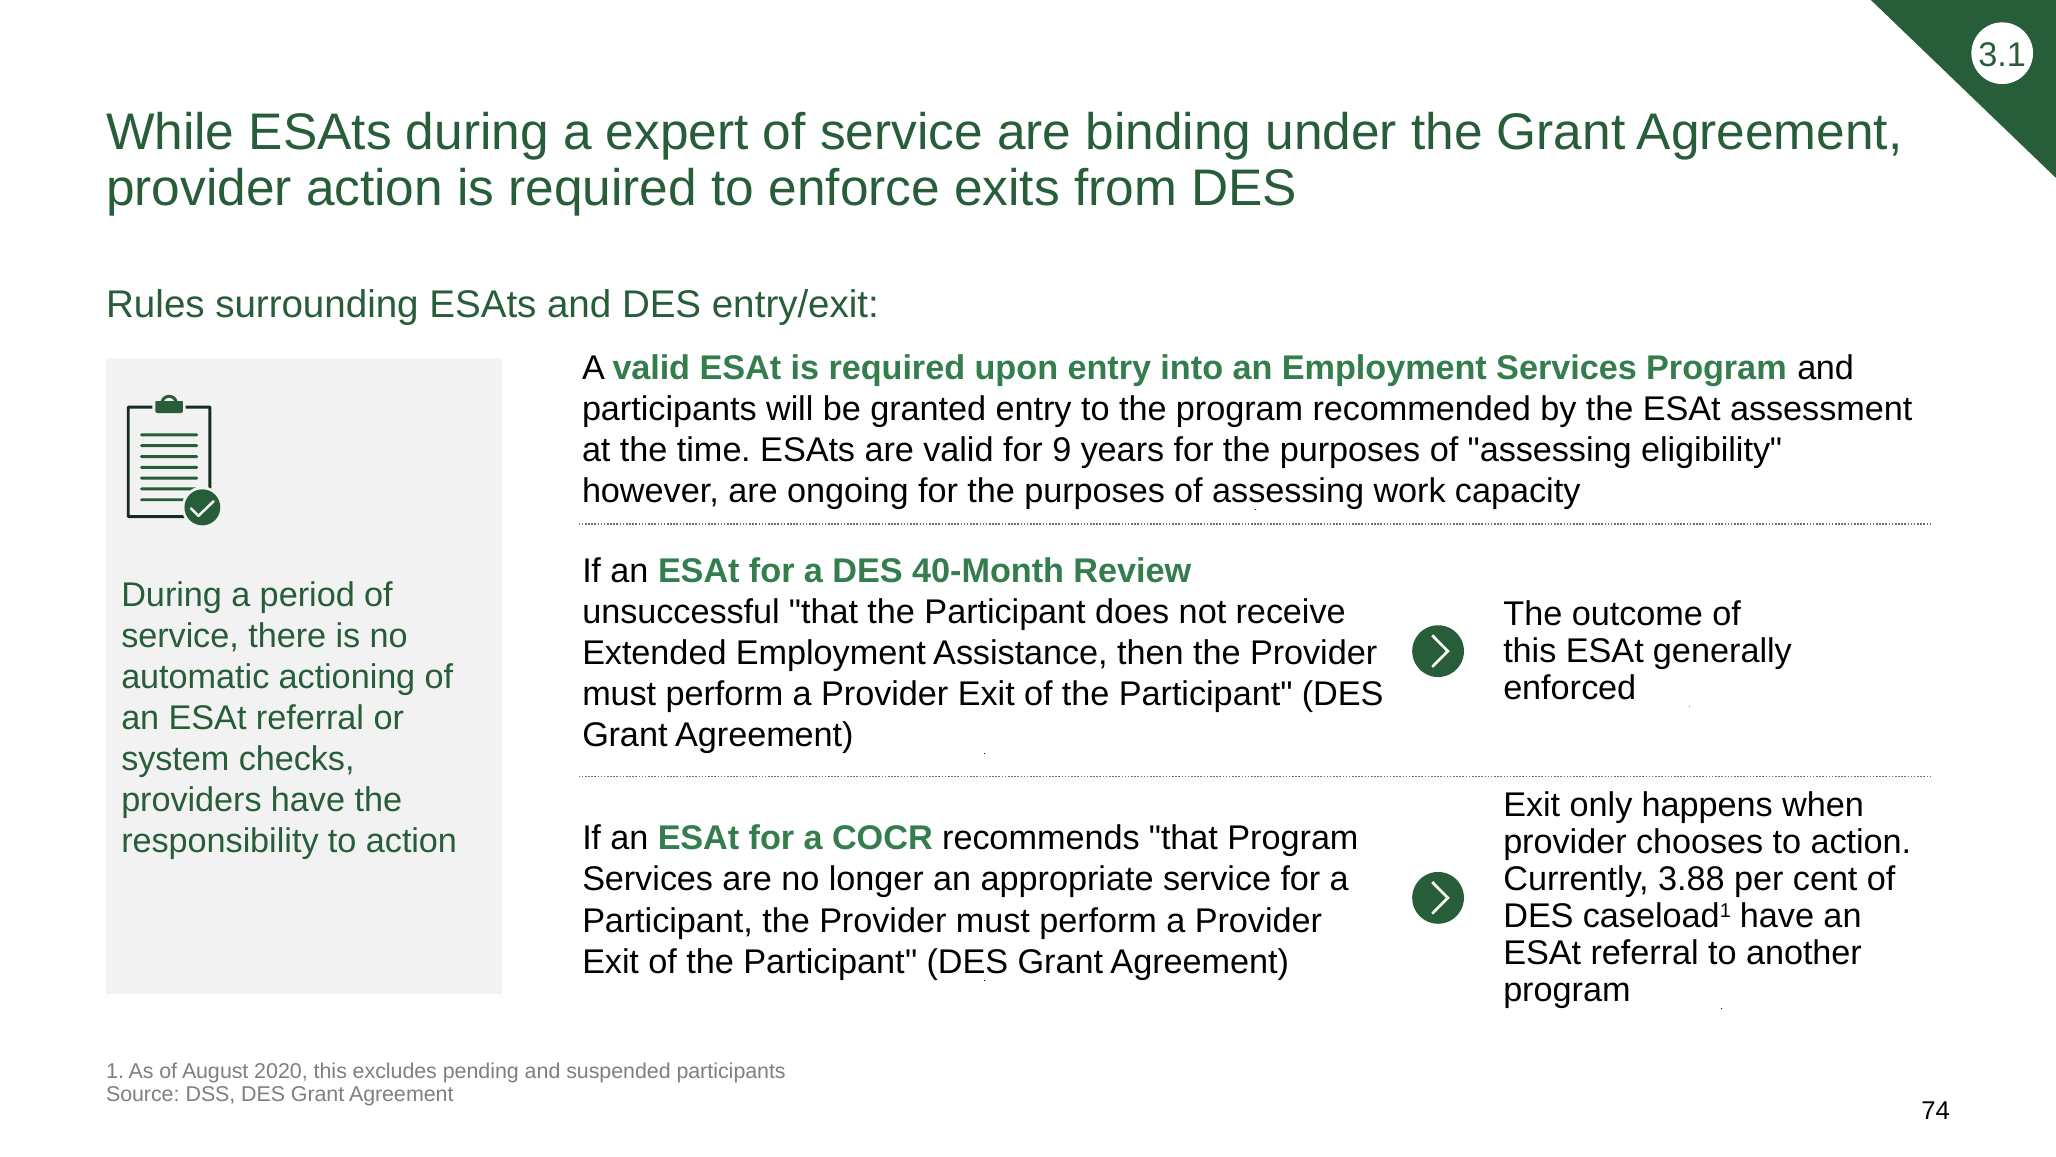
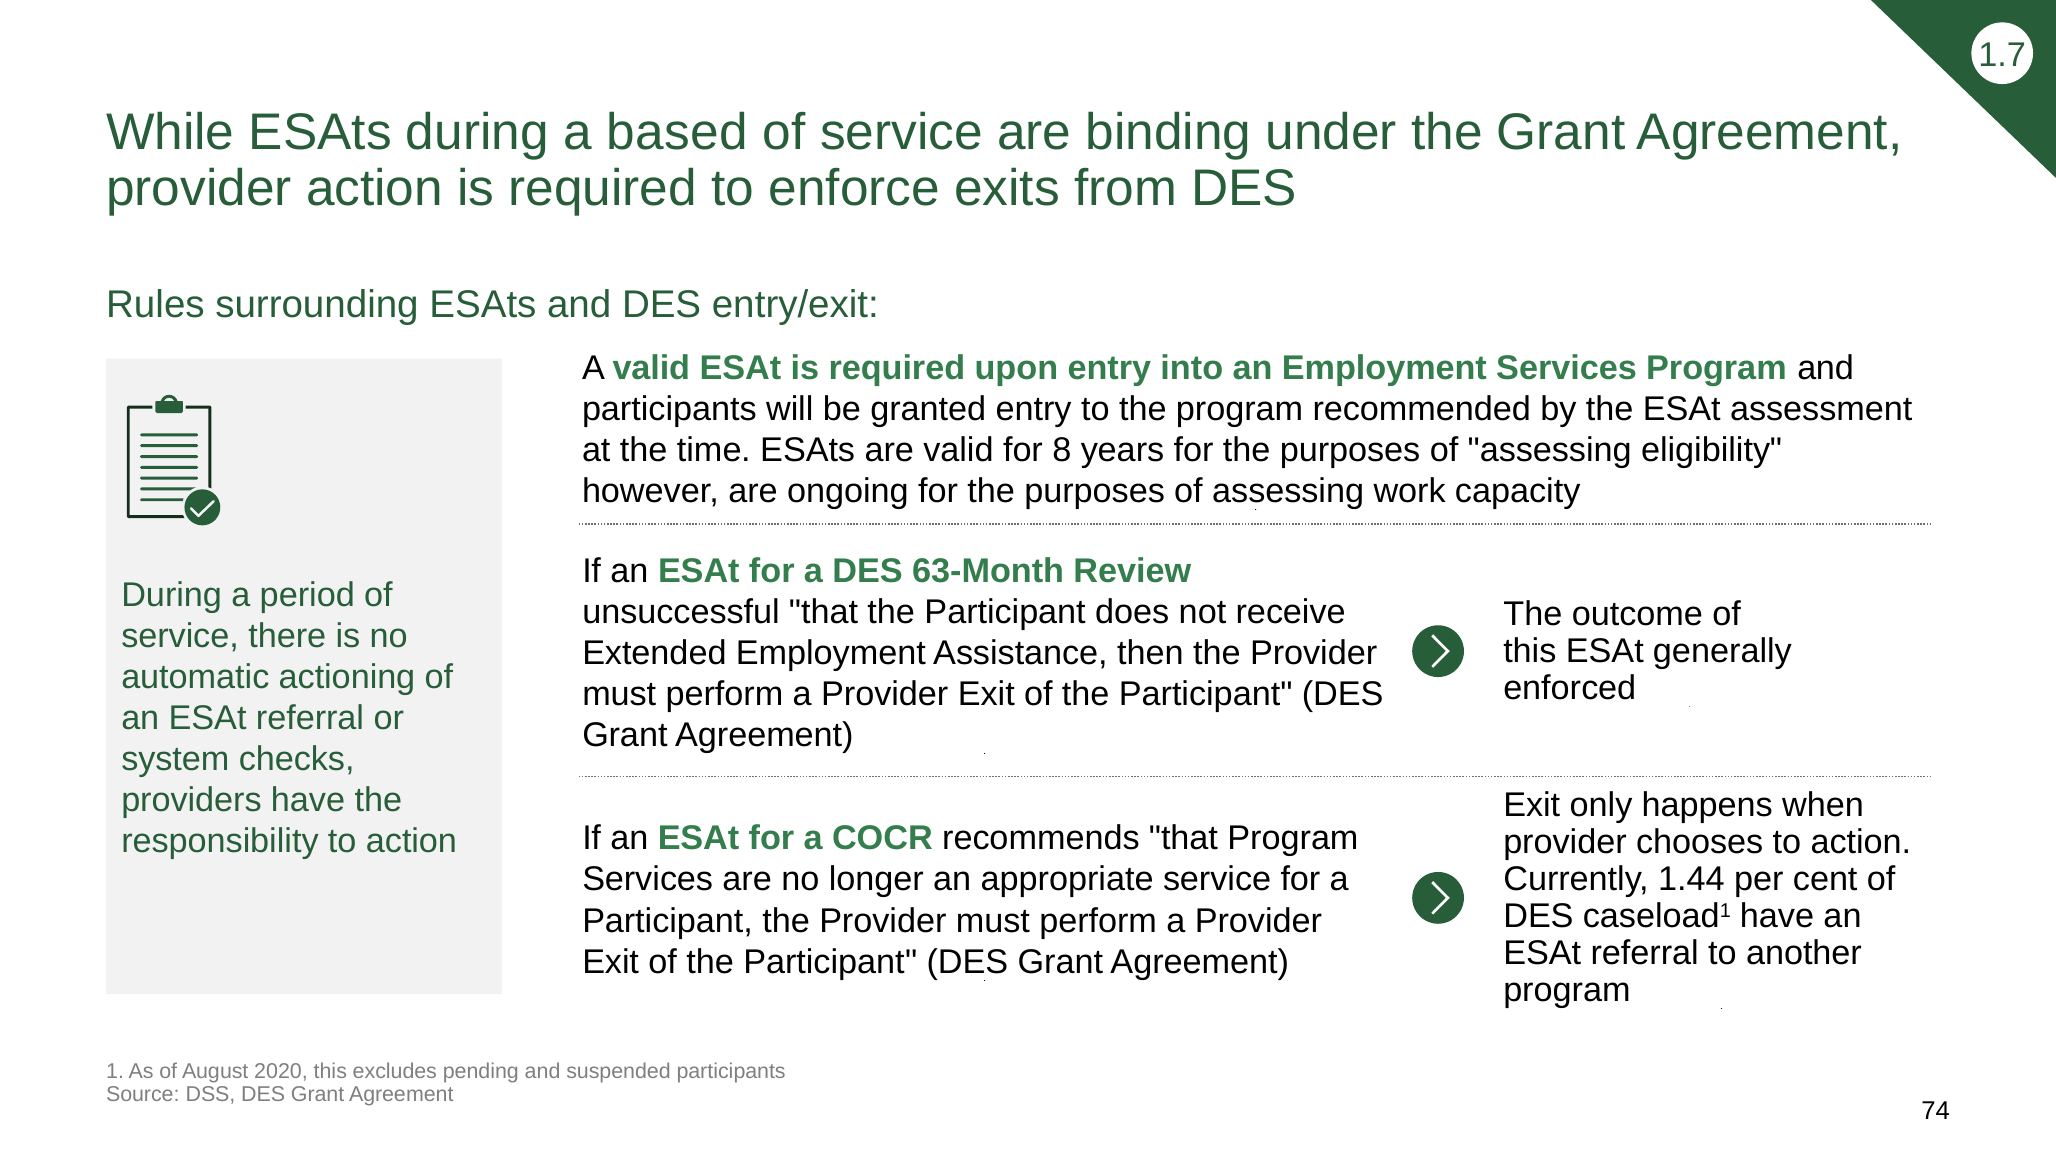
3.1: 3.1 -> 1.7 (2002, 56)
expert: expert -> based (677, 132)
9: 9 -> 8 (1062, 450)
40-Month: 40-Month -> 63-Month (988, 571)
3.88: 3.88 -> 1.44 (1691, 879)
